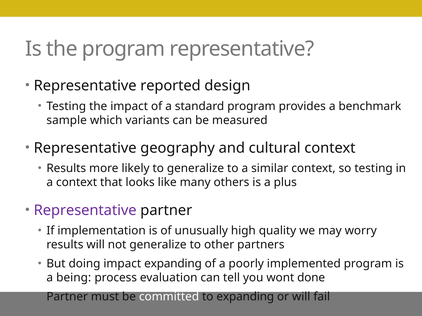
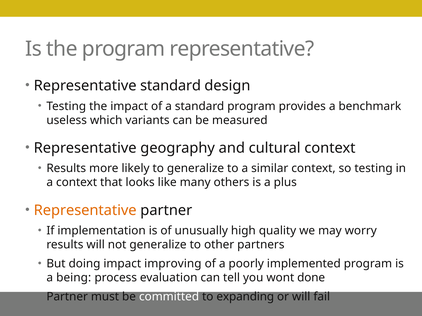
Representative reported: reported -> standard (171, 86)
sample: sample -> useless (67, 120)
Representative colour: purple -> orange (85, 211)
impact expanding: expanding -> improving (173, 264)
